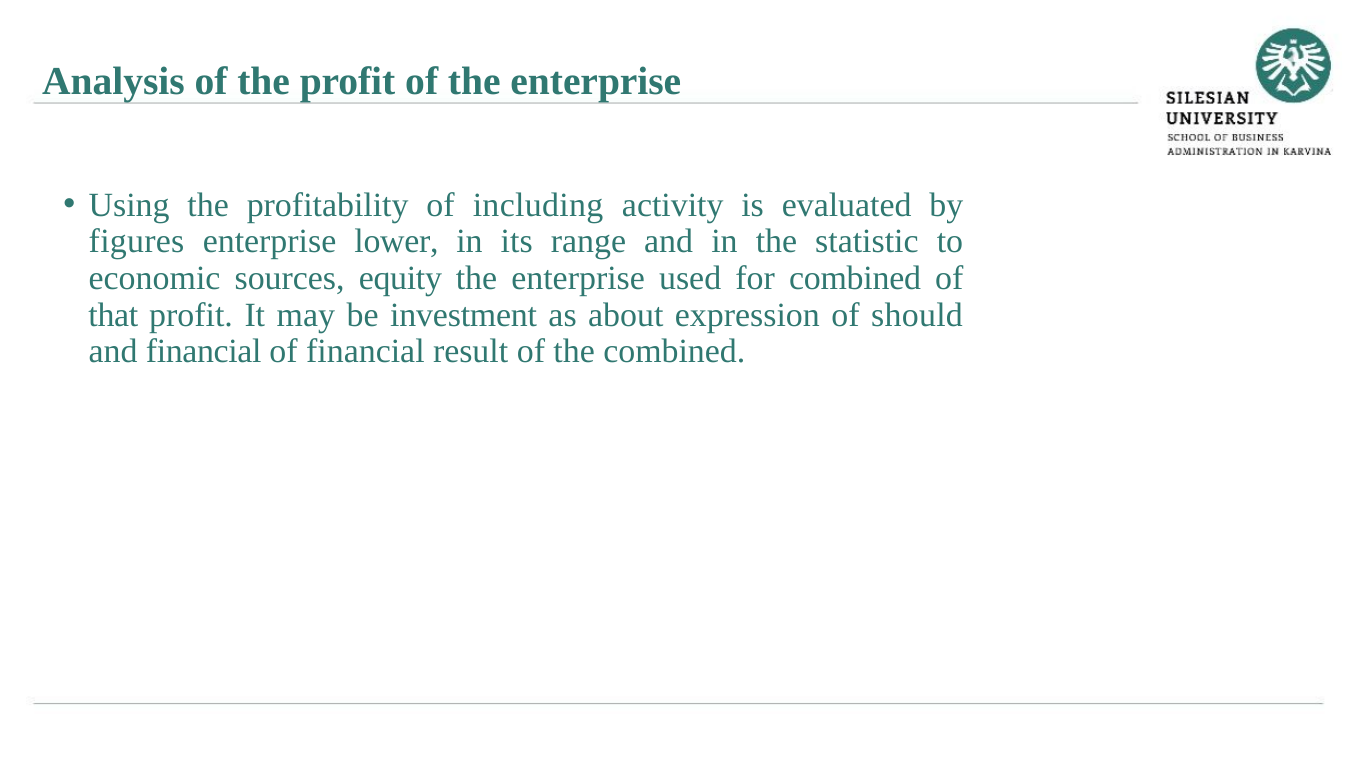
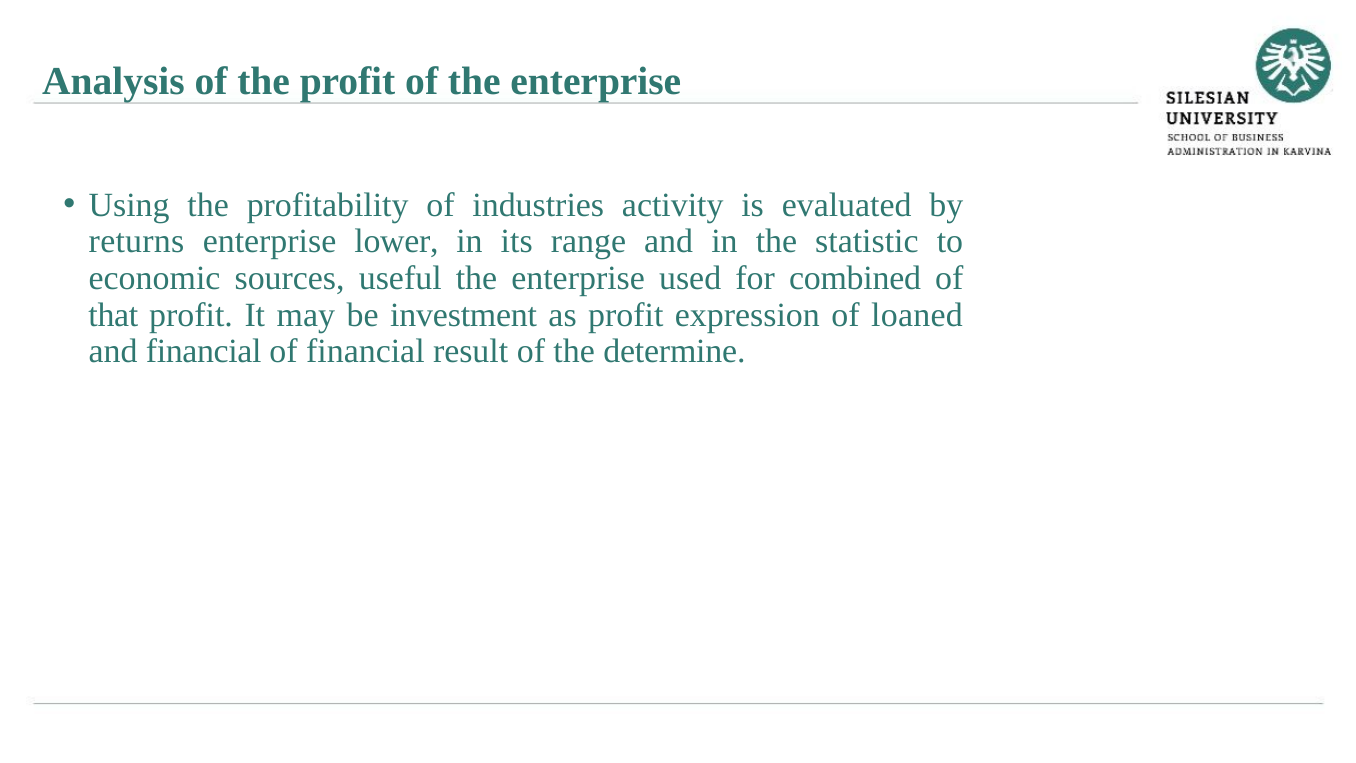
including: including -> industries (538, 205)
figures: figures -> returns (137, 242)
equity: equity -> useful (400, 278)
as about: about -> profit (626, 315)
should: should -> loaned (917, 315)
the combined: combined -> determine (674, 351)
